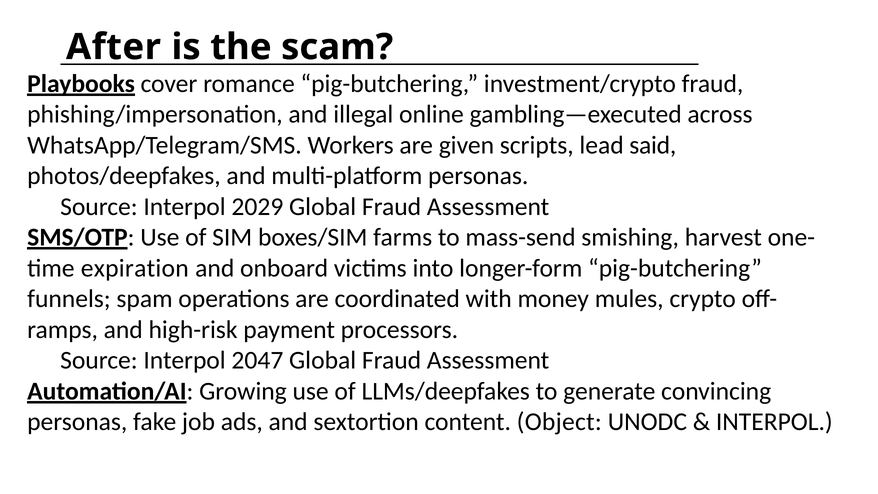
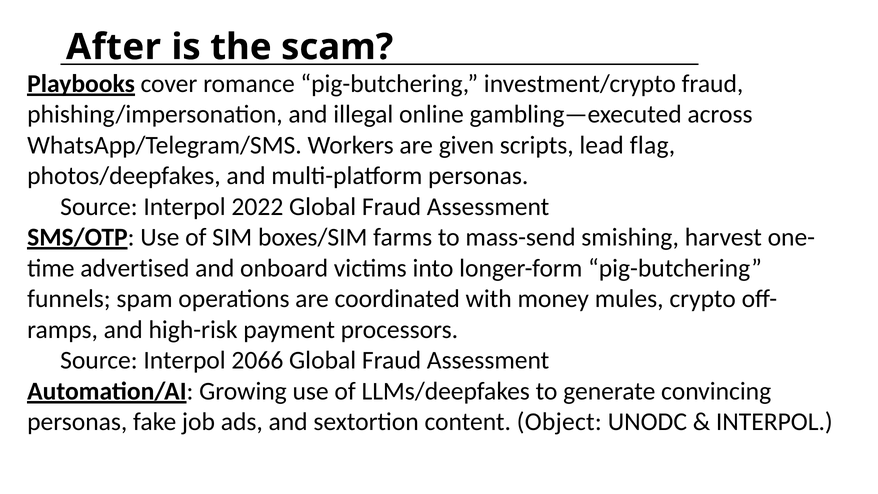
said: said -> flag (653, 145)
2029: 2029 -> 2022 (257, 207)
expiration: expiration -> advertised (135, 268)
2047: 2047 -> 2066 (257, 360)
